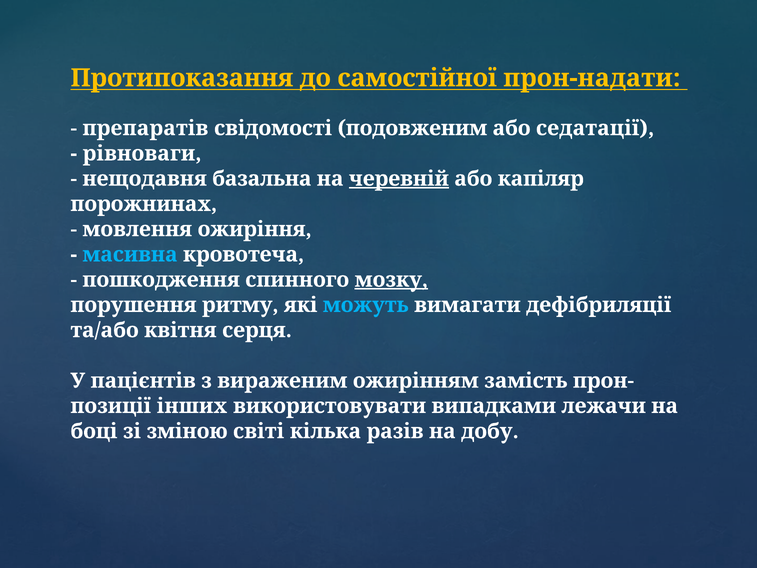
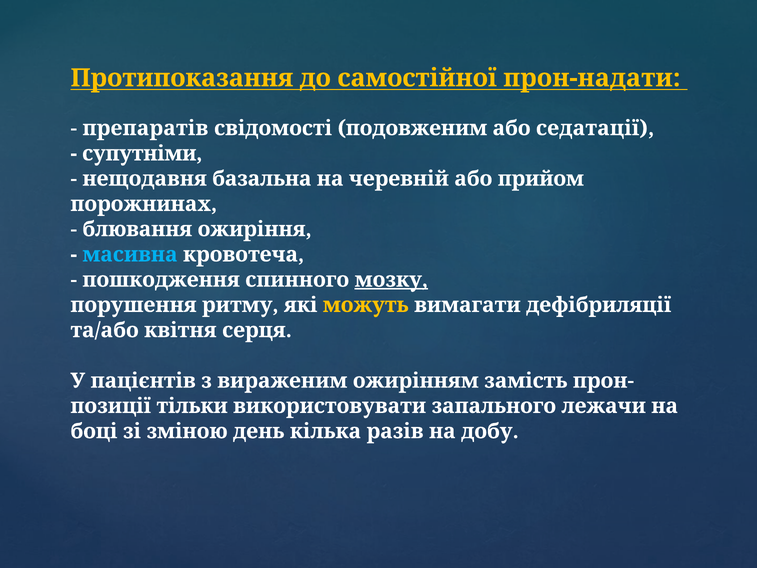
рівноваги: рівноваги -> супутніми (142, 153)
черевній underline: present -> none (399, 179)
капіляр: капіляр -> прийом (541, 179)
мовлення: мовлення -> блювання (137, 229)
можуть colour: light blue -> yellow (366, 305)
інших: інших -> тільки (192, 406)
випадками: випадками -> запального (494, 406)
світі: світі -> день (259, 431)
